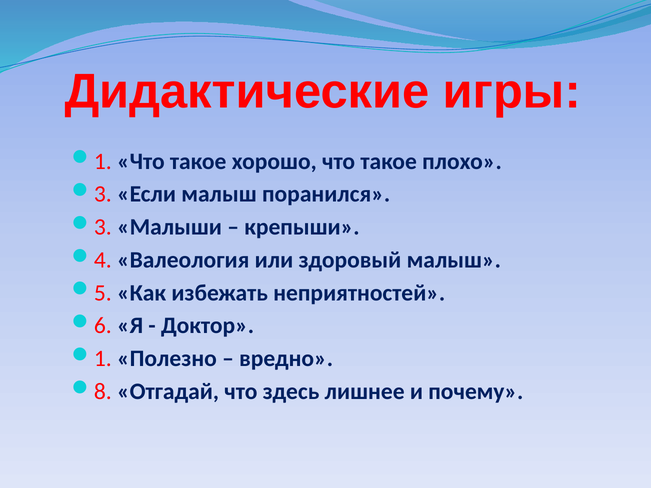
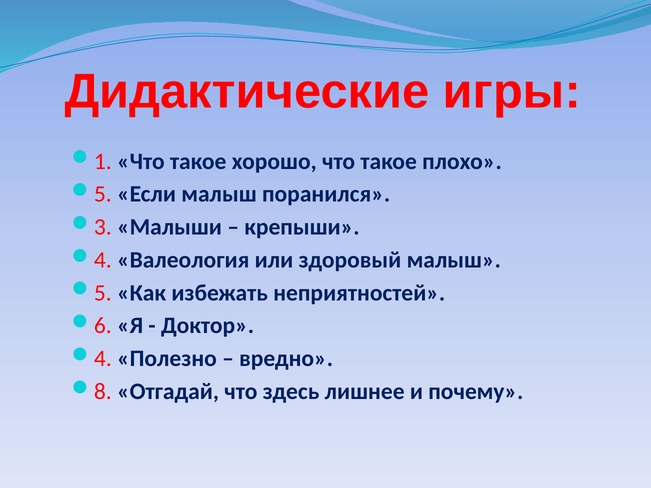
3: 3 -> 5 (103, 194)
1: 1 -> 4 (103, 359)
